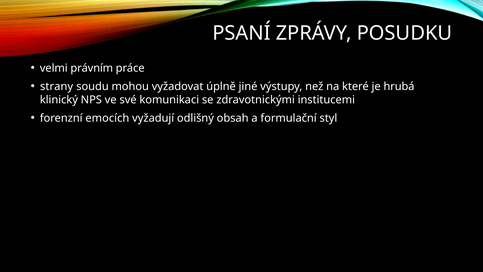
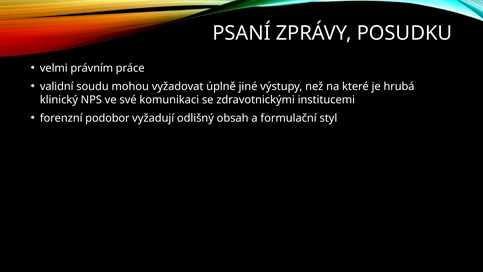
strany: strany -> validní (57, 86)
emocích: emocích -> podobor (107, 118)
